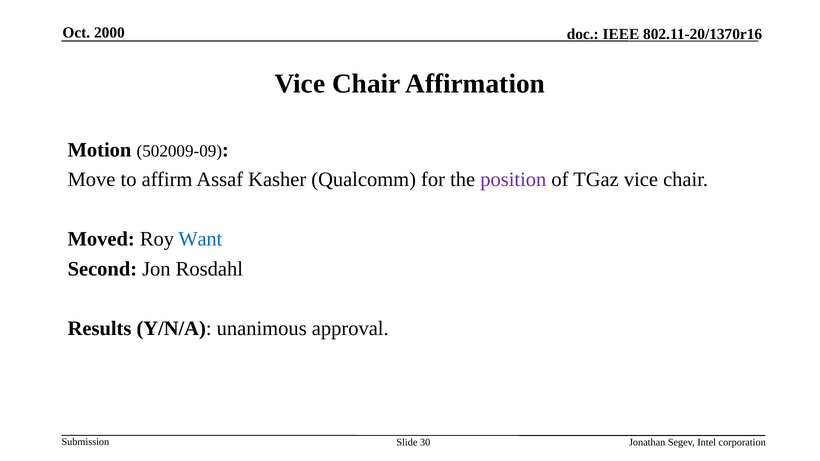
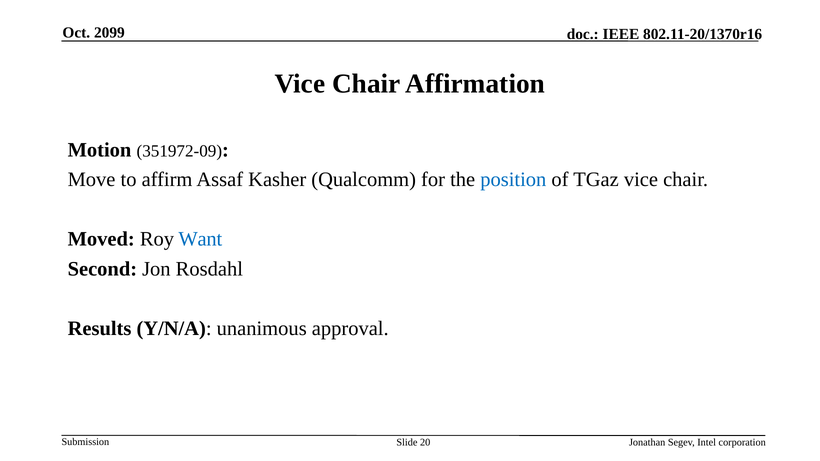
2000: 2000 -> 2099 (109, 33)
502009-09: 502009-09 -> 351972-09 (179, 151)
position colour: purple -> blue (513, 180)
30: 30 -> 20 (425, 442)
